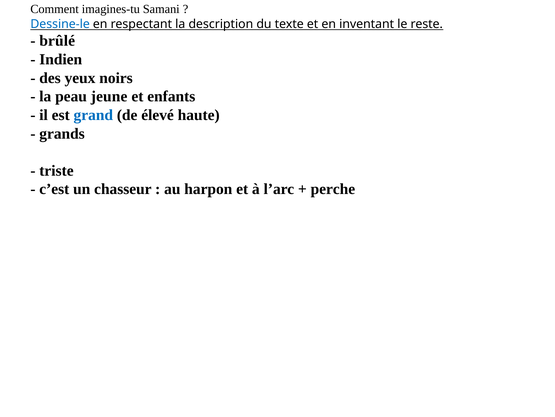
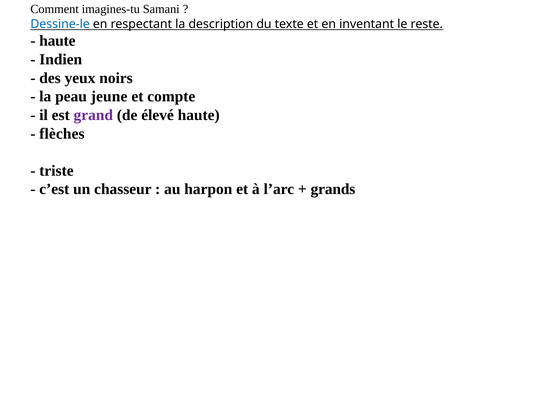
brûlé: brûlé -> haute (57, 41)
enfants: enfants -> compte (171, 96)
grand colour: blue -> purple (93, 115)
grands: grands -> flèches (62, 133)
perche: perche -> grands (333, 189)
